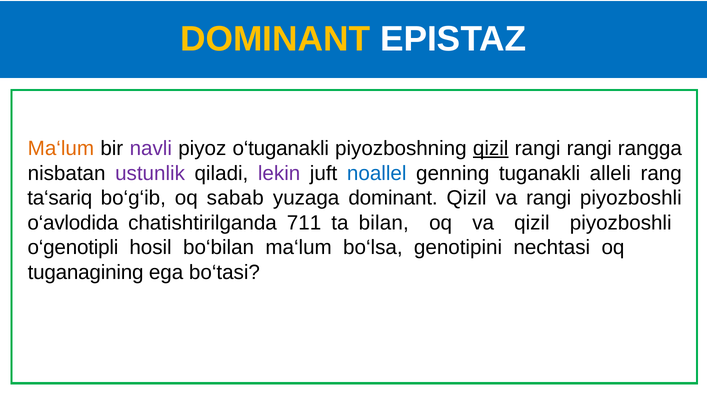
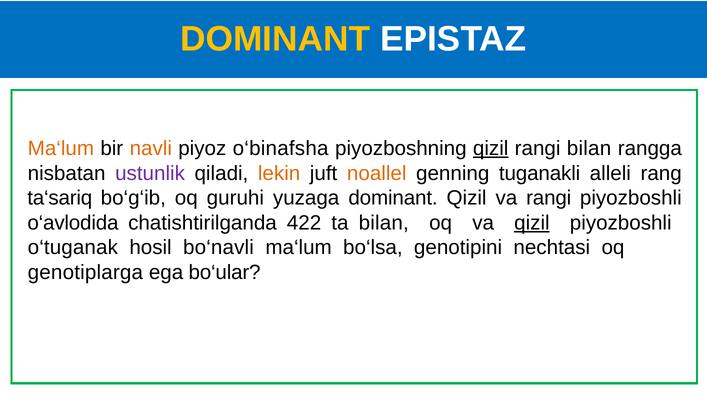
navli colour: purple -> orange (151, 148)
o‘tuganakli: o‘tuganakli -> o‘binafsha (281, 148)
rangi rangi: rangi -> bilan (589, 148)
lekin colour: purple -> orange (279, 173)
noallel colour: blue -> orange (377, 173)
sabab: sabab -> guruhi (235, 198)
711: 711 -> 422 (304, 223)
qizil underline: none -> present (532, 223)
o‘genotipli: o‘genotipli -> o‘tuganak (73, 247)
bo‘bilan: bo‘bilan -> bo‘navli (218, 247)
tuganagining: tuganagining -> genotiplarga (85, 272)
bo‘tasi: bo‘tasi -> bo‘ular (225, 272)
